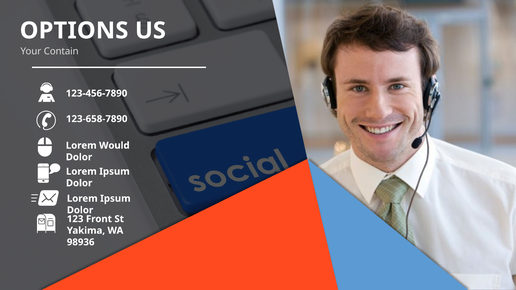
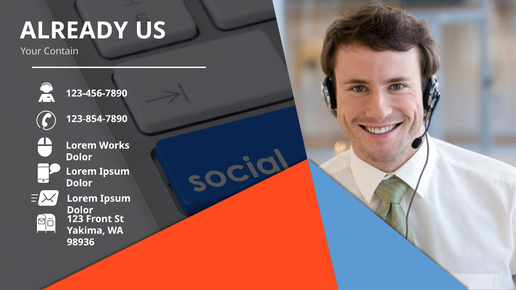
OPTIONS: OPTIONS -> ALREADY (74, 31)
123-658-7890: 123-658-7890 -> 123-854-7890 (97, 119)
Would: Would -> Works (114, 146)
